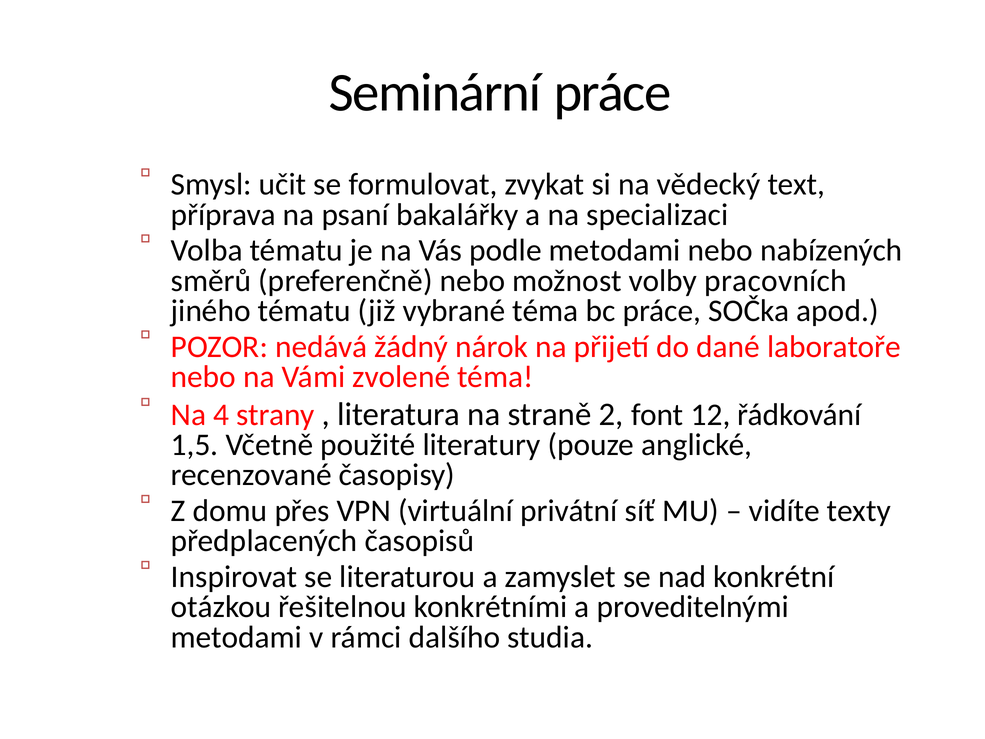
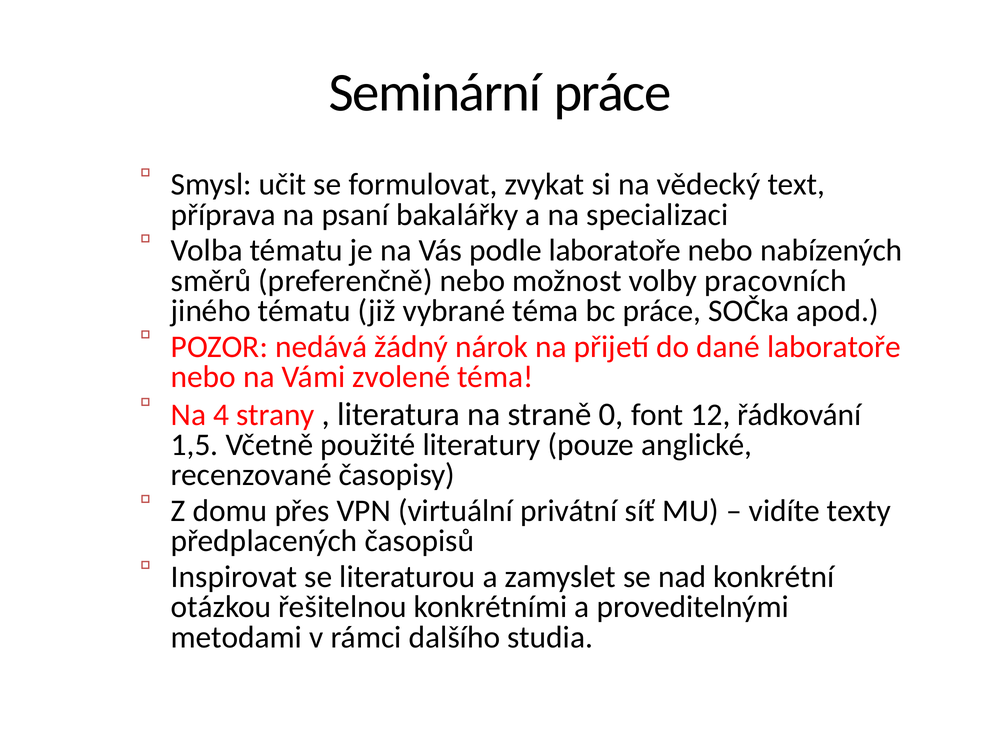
podle metodami: metodami -> laboratoře (615, 251)
2: 2 -> 0 (611, 414)
